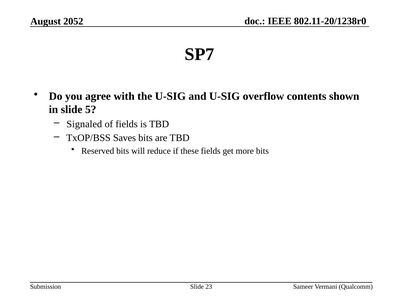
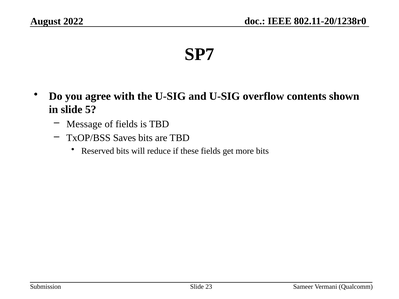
2052: 2052 -> 2022 (73, 21)
Signaled: Signaled -> Message (84, 124)
